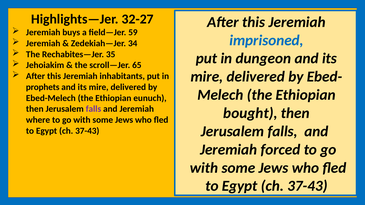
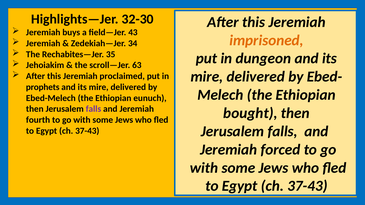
32-27: 32-27 -> 32-30 (138, 19)
59: 59 -> 43 (133, 32)
imprisoned colour: blue -> orange (266, 40)
65: 65 -> 63 (137, 65)
inhabitants: inhabitants -> proclaimed (122, 76)
where: where -> fourth (38, 120)
